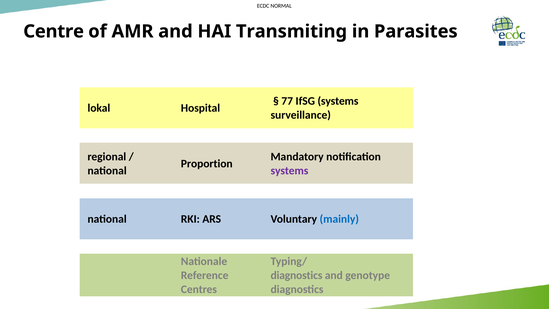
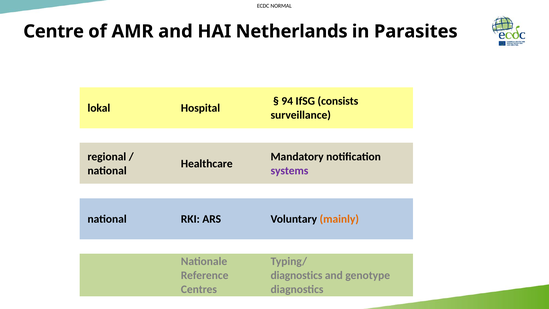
Transmiting: Transmiting -> Netherlands (292, 31)
77: 77 -> 94 (287, 101)
IfSG systems: systems -> consists (338, 101)
Proportion: Proportion -> Healthcare (207, 164)
mainly colour: blue -> orange (339, 219)
